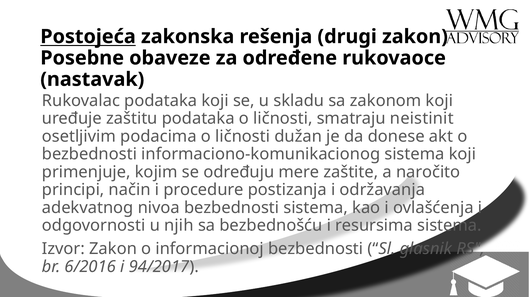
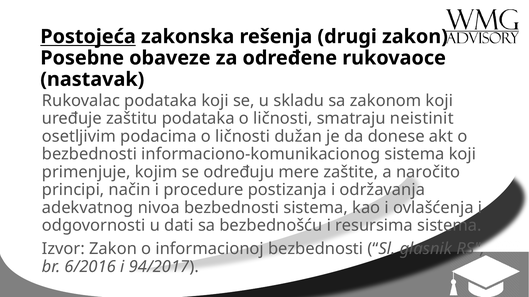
njih: njih -> dati (179, 226)
